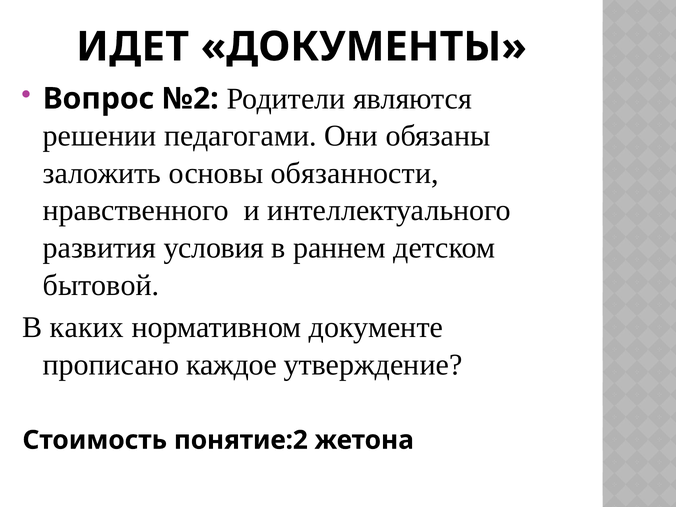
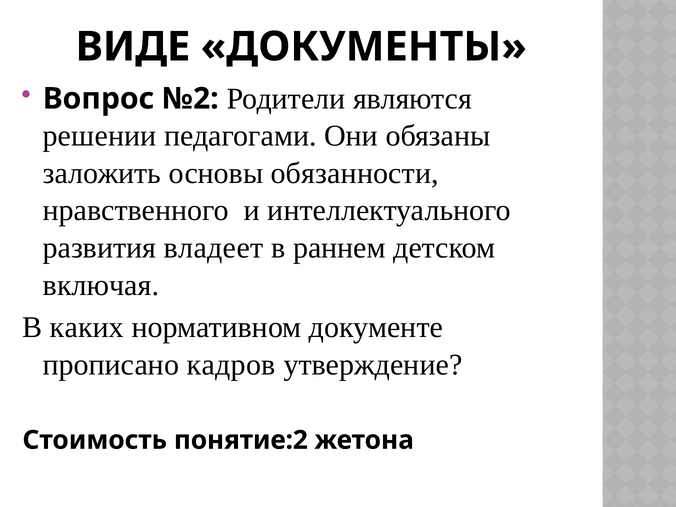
ИДЕТ: ИДЕТ -> ВИДЕ (133, 47)
условия: условия -> владеет (214, 248)
бытовой: бытовой -> включая (101, 285)
каждое: каждое -> кадров (231, 365)
